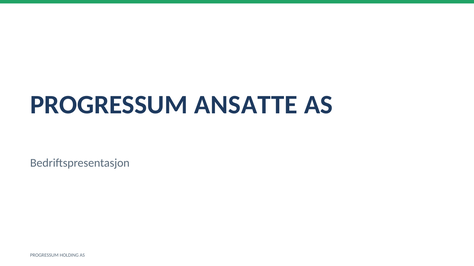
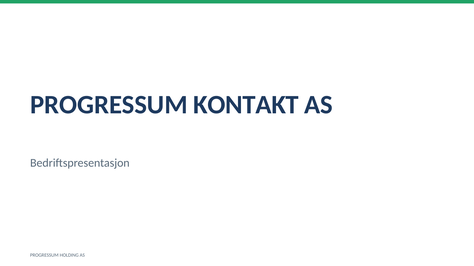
ANSATTE: ANSATTE -> KONTAKT (246, 105)
